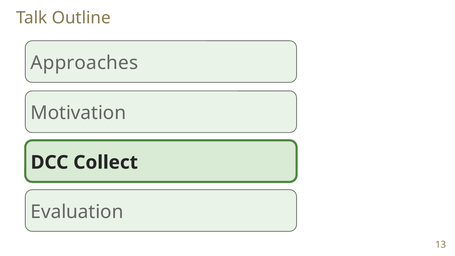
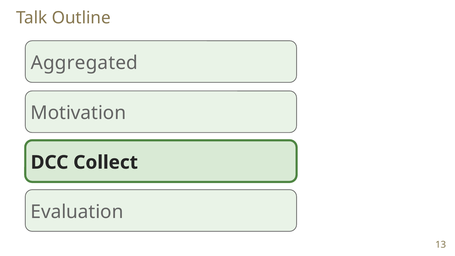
Approaches: Approaches -> Aggregated (84, 63)
